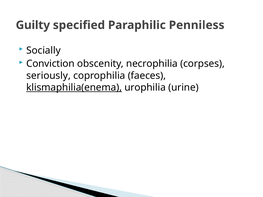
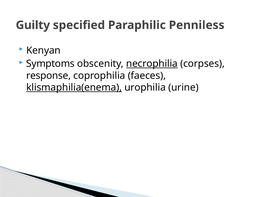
Socially: Socially -> Kenyan (43, 51)
Conviction: Conviction -> Symptoms (50, 64)
necrophilia underline: none -> present (152, 64)
seriously: seriously -> response (49, 76)
